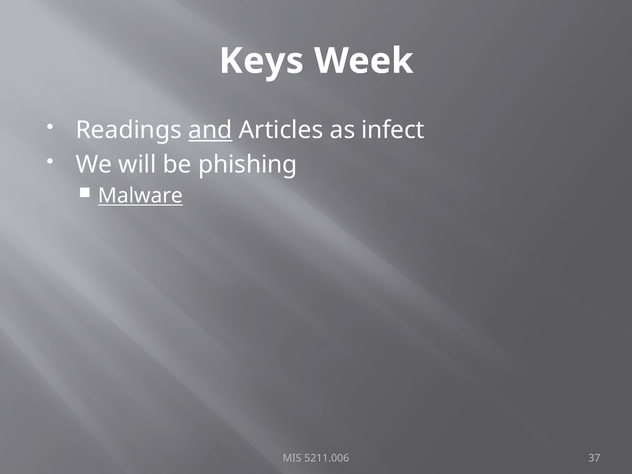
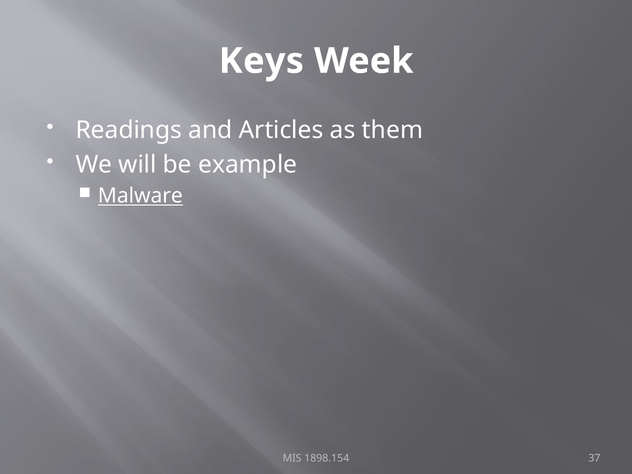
and underline: present -> none (210, 130)
infect: infect -> them (393, 130)
phishing: phishing -> example (248, 165)
5211.006: 5211.006 -> 1898.154 (327, 458)
